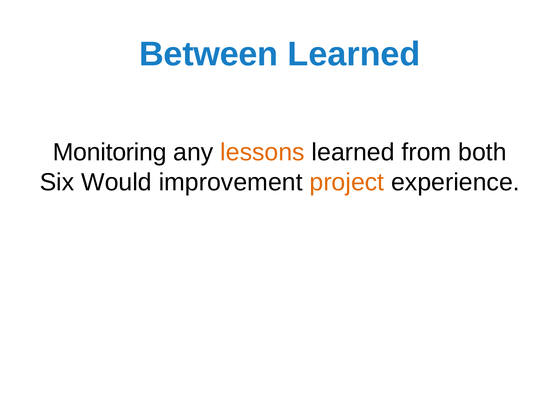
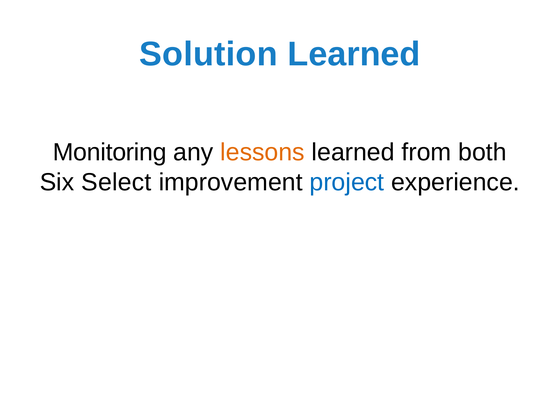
Between: Between -> Solution (208, 54)
Would: Would -> Select (116, 182)
project colour: orange -> blue (347, 182)
